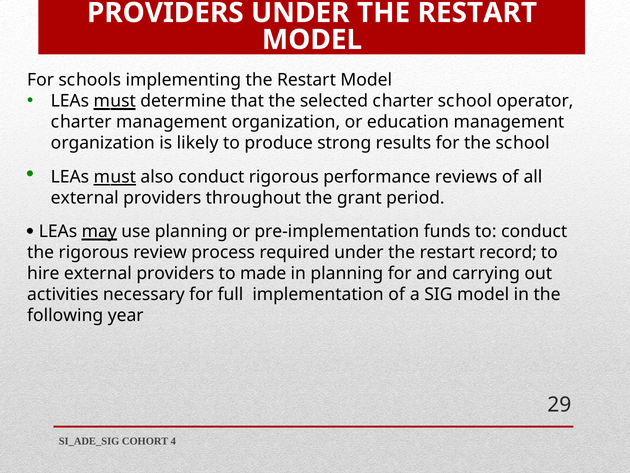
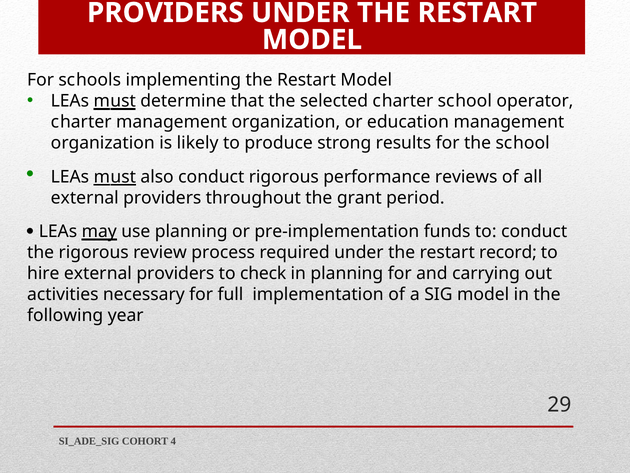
made: made -> check (263, 273)
